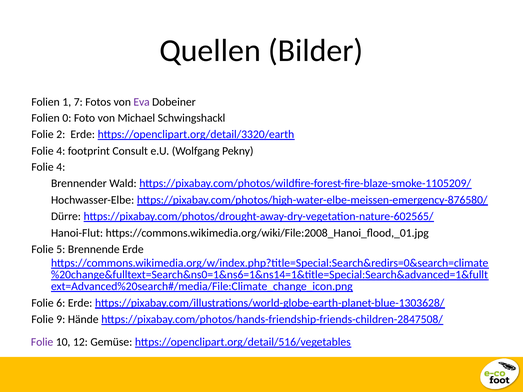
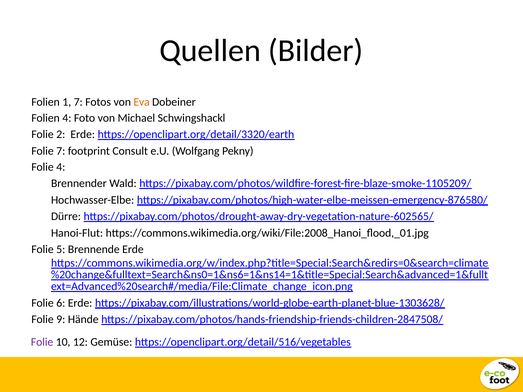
Eva colour: purple -> orange (142, 102)
Folien 0: 0 -> 4 (67, 118)
4: 4 -> 7 (61, 151)
